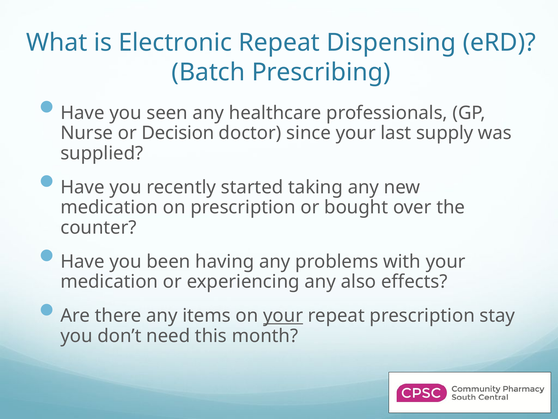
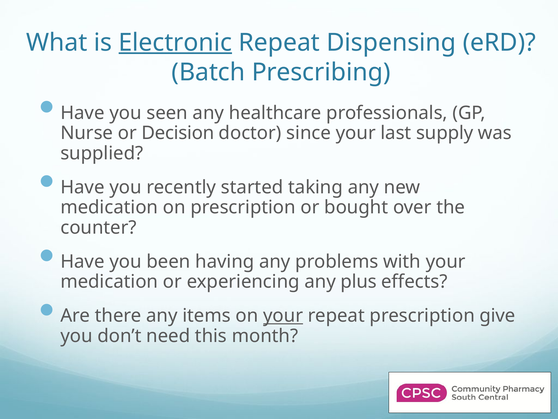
Electronic underline: none -> present (175, 42)
also: also -> plus (359, 281)
stay: stay -> give (497, 315)
